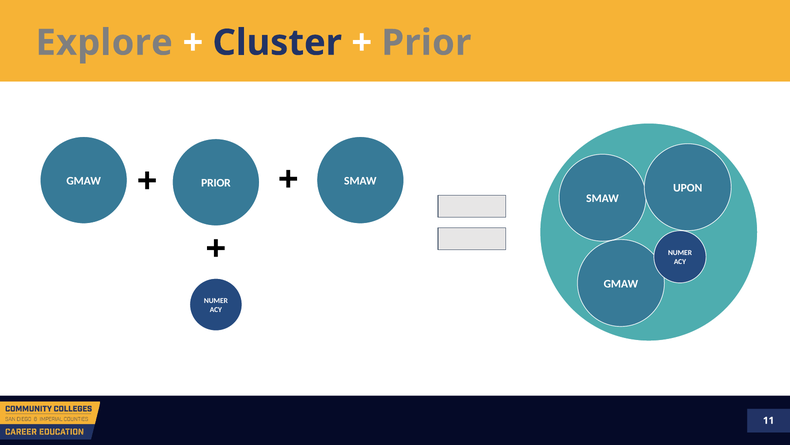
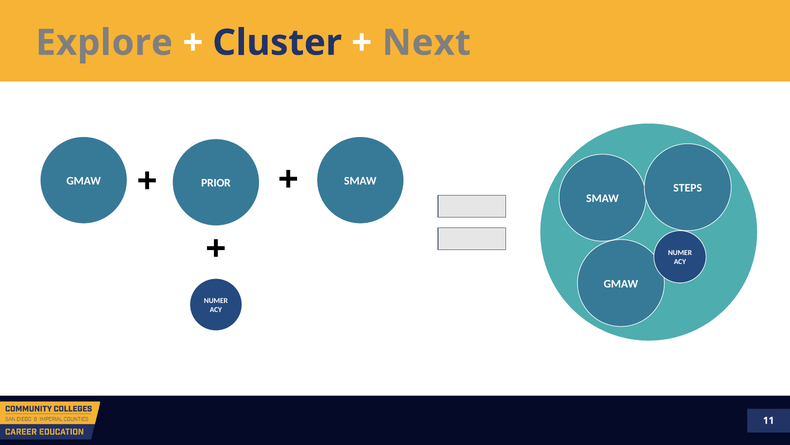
Prior: Prior -> Next (426, 43)
UPON: UPON -> STEPS (688, 188)
